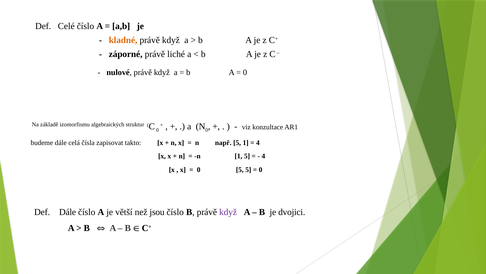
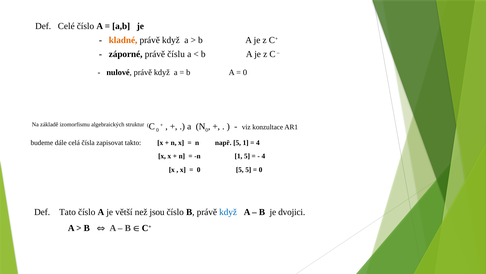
liché: liché -> číslu (176, 54)
Def Dále: Dále -> Tato (68, 212)
když colour: purple -> blue (228, 212)
